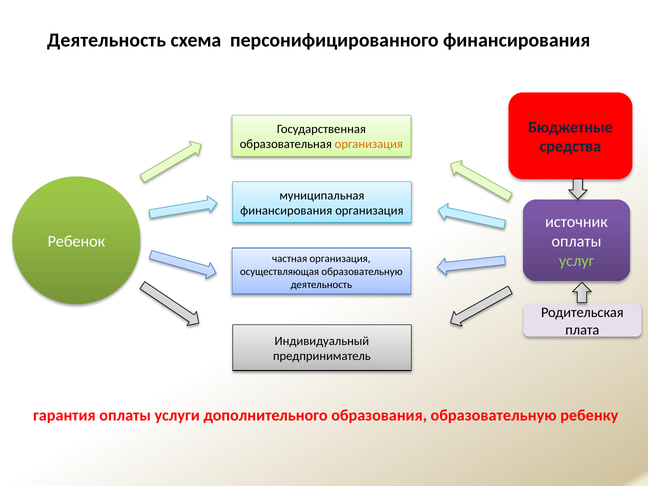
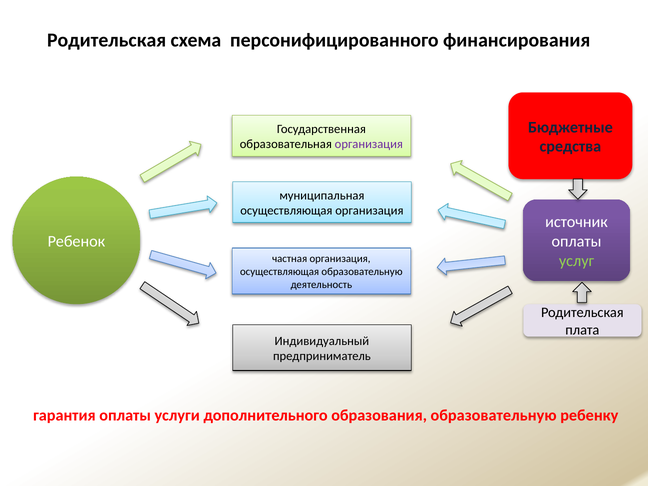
Деятельность: Деятельность -> Родительская (107, 40)
организация colour: orange -> purple (369, 144)
финансирования: финансирования -> осуществляющая (286, 211)
